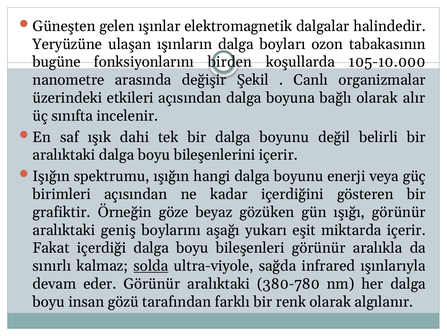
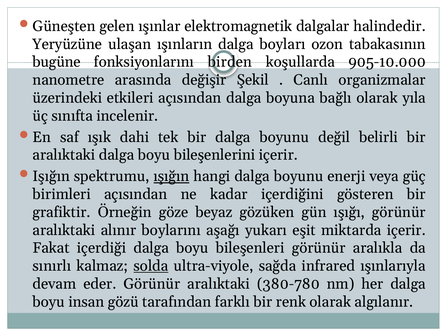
105-10.000: 105-10.000 -> 905-10.000 (387, 62)
alır: alır -> yıla (414, 98)
ışığın underline: none -> present (171, 176)
geniş: geniş -> alınır (118, 230)
